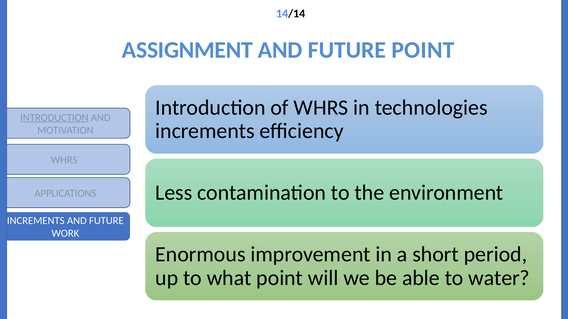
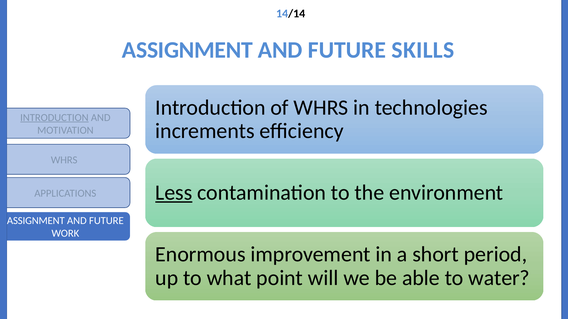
FUTURE POINT: POINT -> SKILLS (423, 50)
Less underline: none -> present (174, 193)
INCREMENTS: INCREMENTS -> ASSIGNMENT (36, 221)
